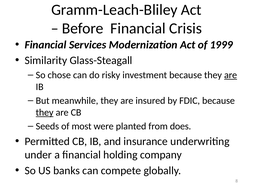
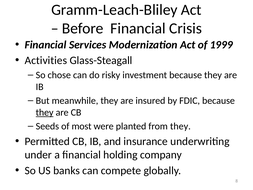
Similarity: Similarity -> Activities (46, 60)
are underline: present -> none (231, 75)
from does: does -> they (180, 126)
